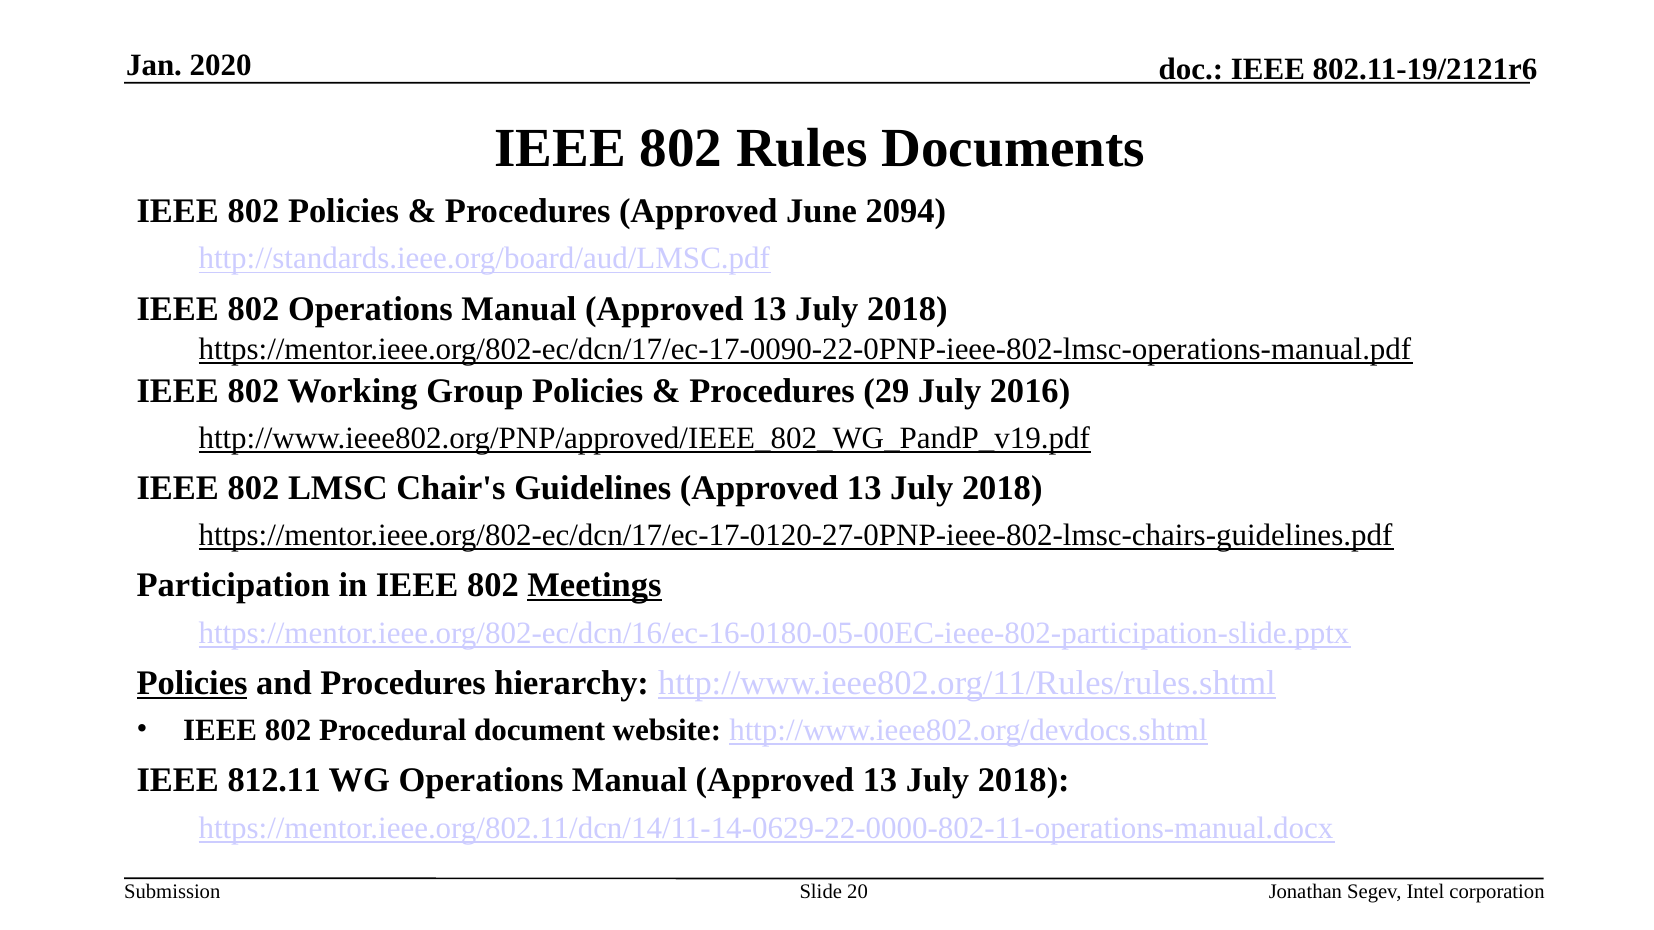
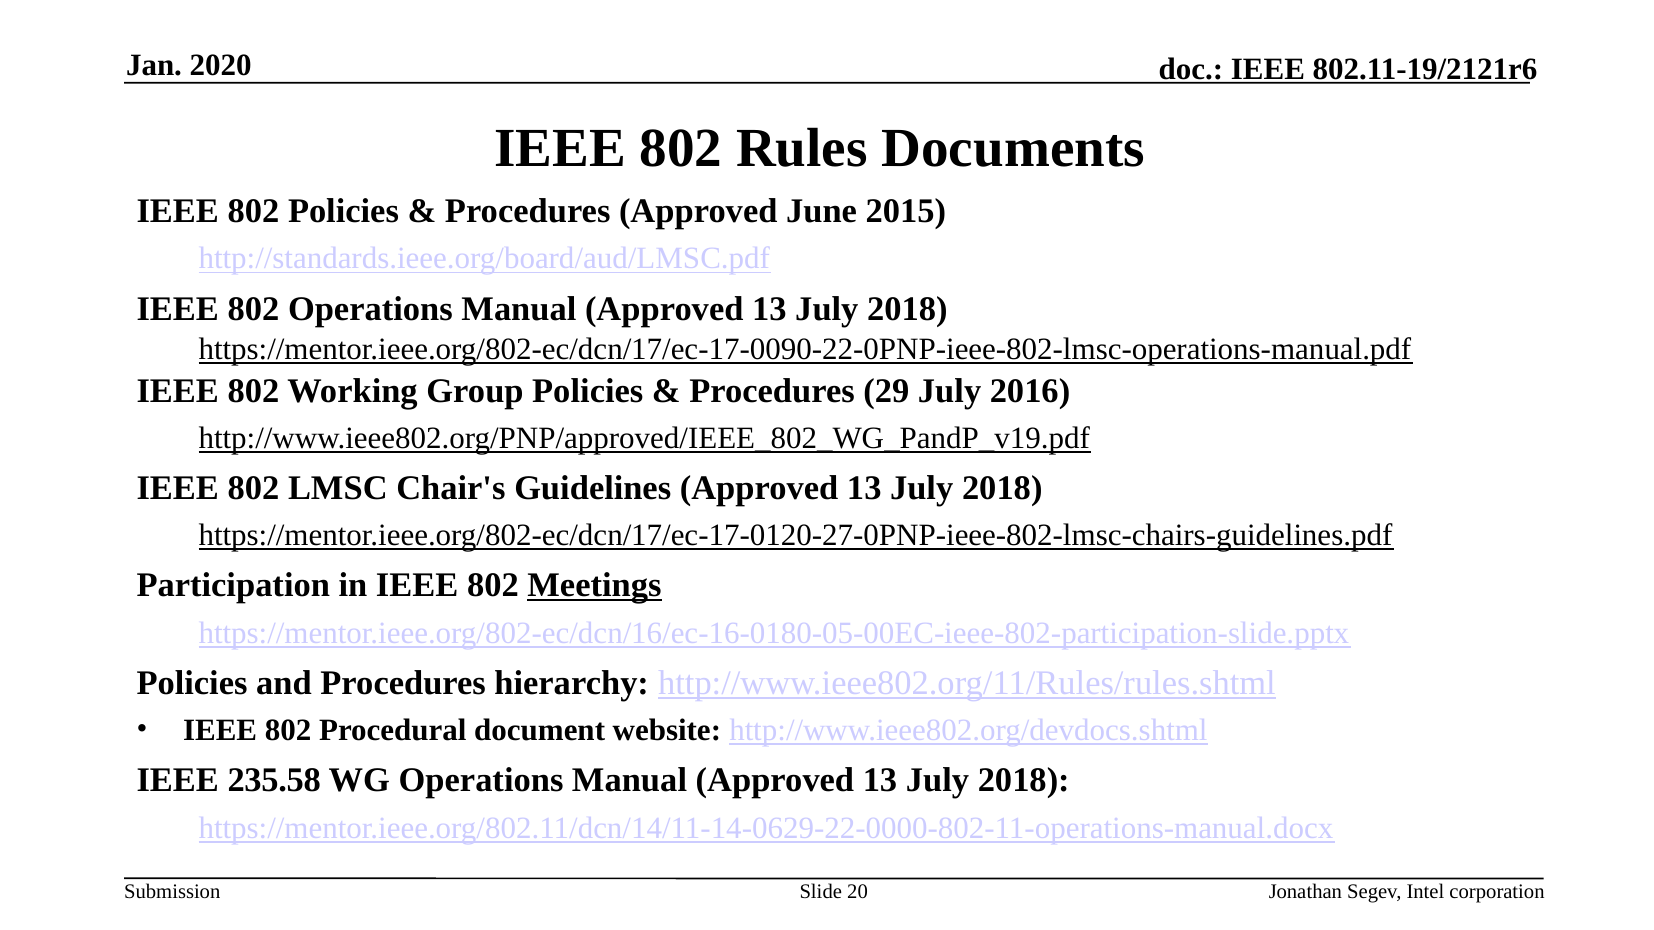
2094: 2094 -> 2015 (906, 211)
Policies underline: present -> none (192, 683)
812.11: 812.11 -> 235.58 (274, 781)
